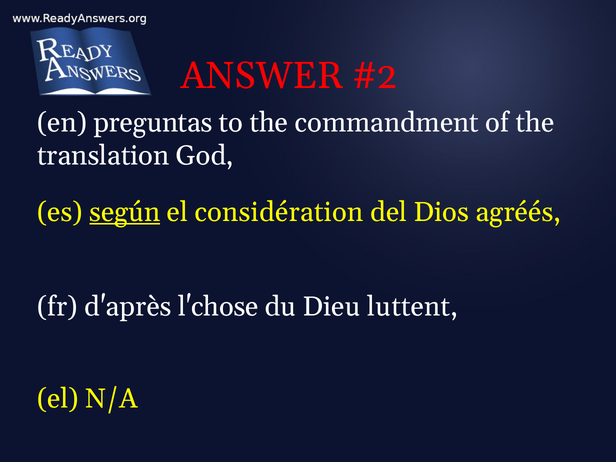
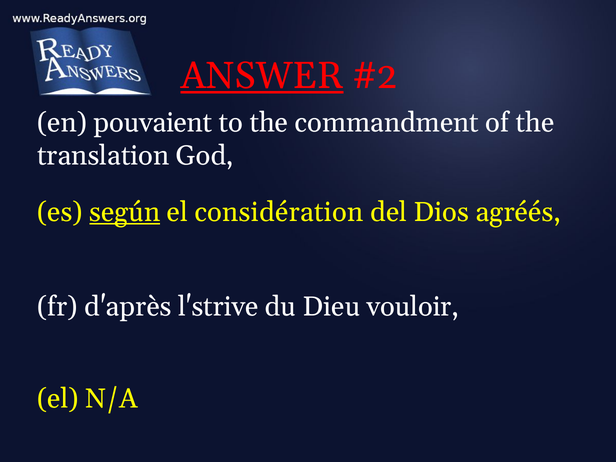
ANSWER underline: none -> present (262, 76)
preguntas: preguntas -> pouvaient (153, 123)
l'chose: l'chose -> l'strive (218, 307)
luttent: luttent -> vouloir (413, 307)
